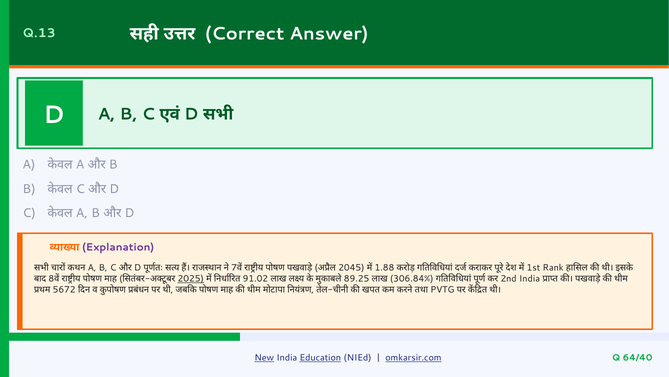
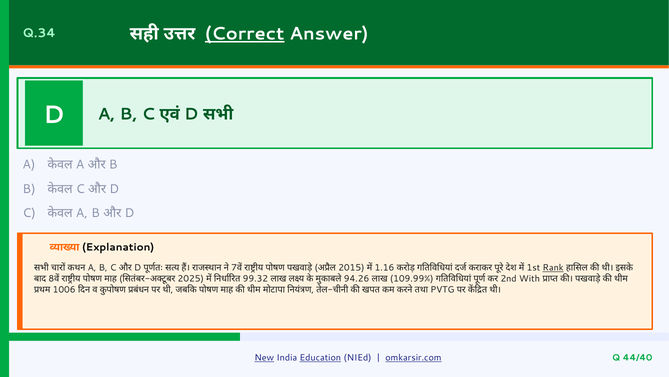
Q.13: Q.13 -> Q.34 (39, 33)
Correct underline: none -> present (245, 34)
Explanation colour: purple -> black (118, 247)
2045: 2045 -> 2015 (351, 267)
1.88: 1.88 -> 1.16 (384, 267)
Rank underline: none -> present (553, 267)
2025 underline: present -> none (191, 278)
91.02: 91.02 -> 99.32 (255, 278)
89.25: 89.25 -> 94.26 (357, 278)
306.84%: 306.84% -> 109.99% (412, 278)
2nd India: India -> With (530, 278)
5672: 5672 -> 1006 (64, 289)
64/40: 64/40 -> 44/40 (638, 357)
